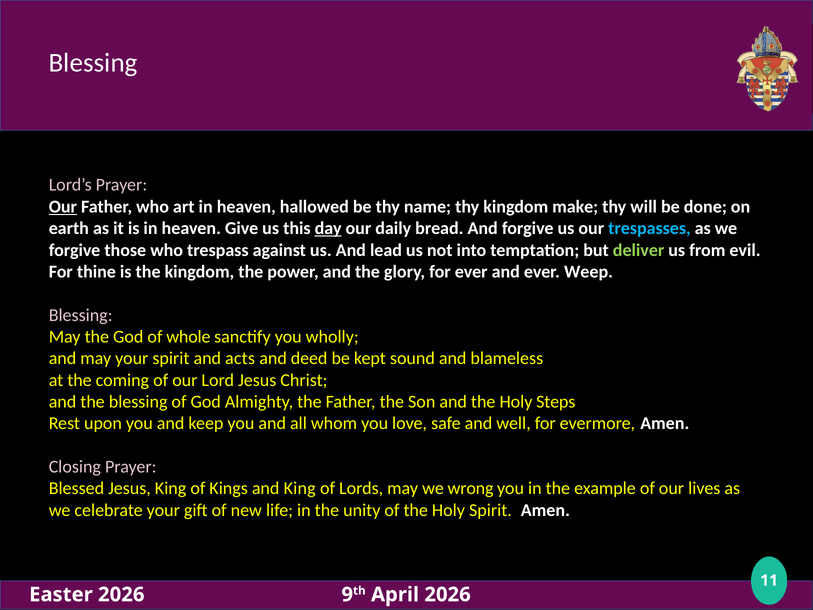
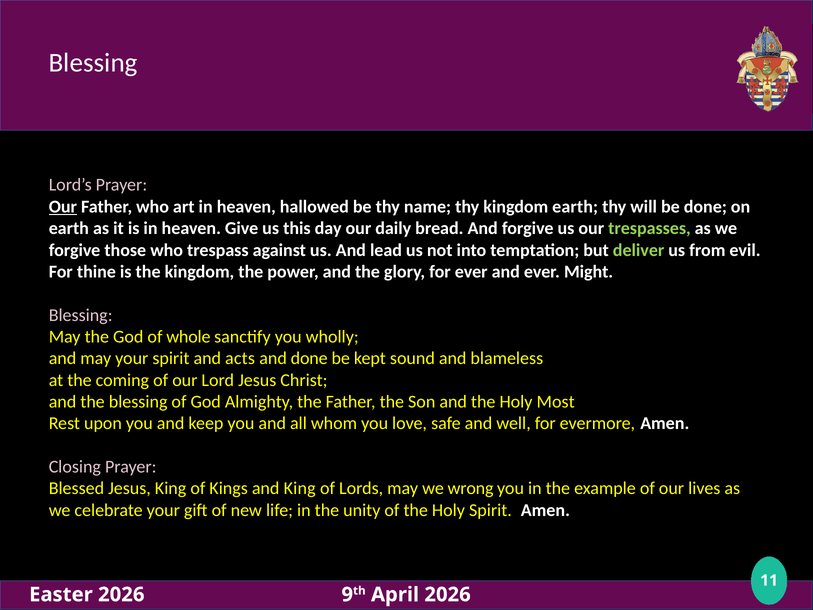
kingdom make: make -> earth (575, 207)
day underline: present -> none (328, 228)
trespasses colour: light blue -> light green (649, 228)
Weep: Weep -> Might (589, 272)
and deed: deed -> done (309, 358)
Steps: Steps -> Most (556, 402)
